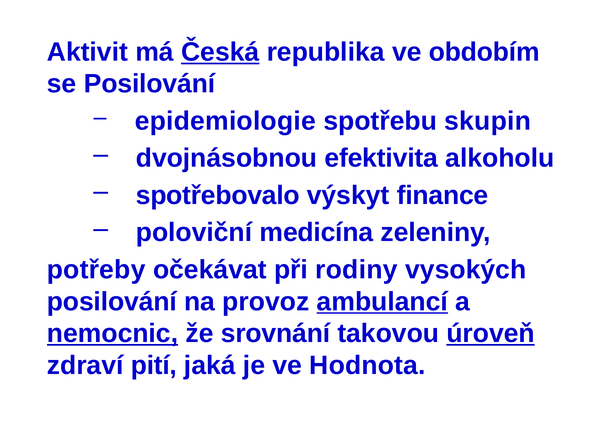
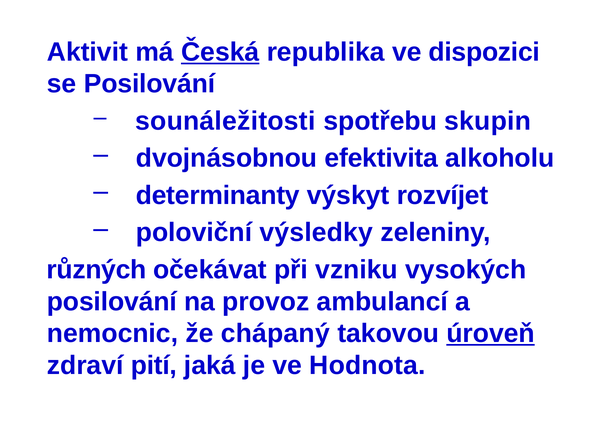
obdobím: obdobím -> dispozici (484, 52)
epidemiologie: epidemiologie -> sounáležitosti (225, 121)
spotřebovalo: spotřebovalo -> determinanty (218, 195)
finance: finance -> rozvíjet (443, 195)
medicína: medicína -> výsledky (316, 232)
potřeby: potřeby -> různých (96, 270)
rodiny: rodiny -> vzniku (357, 270)
ambulancí underline: present -> none (382, 301)
nemocnic underline: present -> none (113, 333)
srovnání: srovnání -> chápaný (275, 333)
